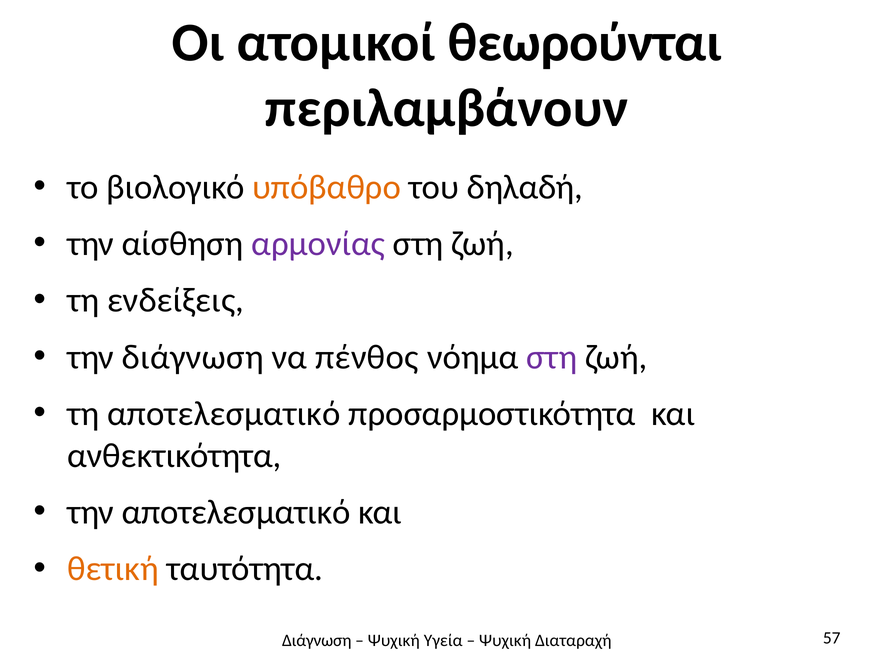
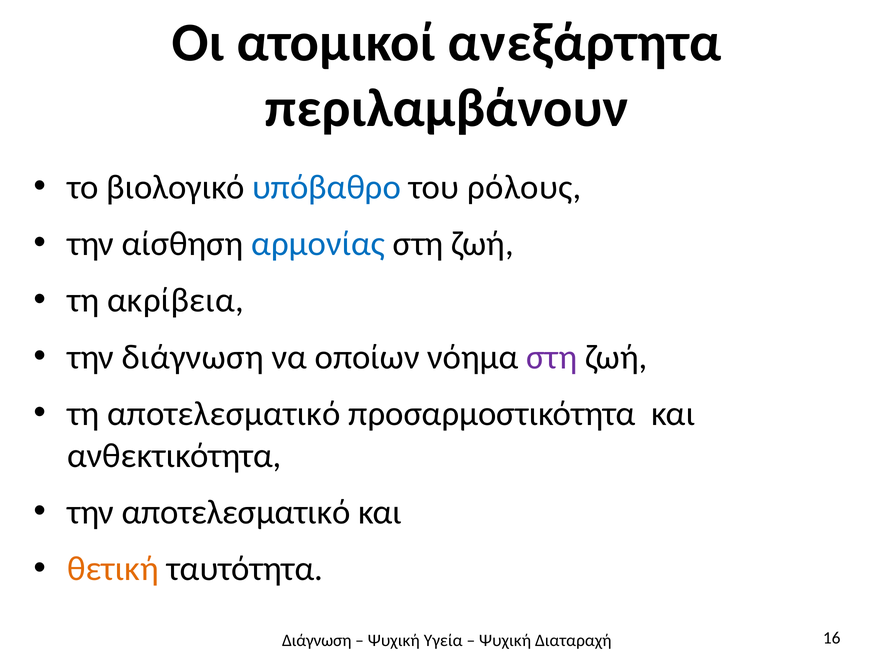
θεωρούνται: θεωρούνται -> ανεξάρτητα (585, 43)
υπόβαθρο colour: orange -> blue (327, 187)
δηλαδή: δηλαδή -> ρόλους (524, 187)
αρμονίας colour: purple -> blue (318, 244)
ενδείξεις: ενδείξεις -> ακρίβεια (175, 300)
πένθος: πένθος -> οποίων (367, 357)
57: 57 -> 16 (832, 637)
